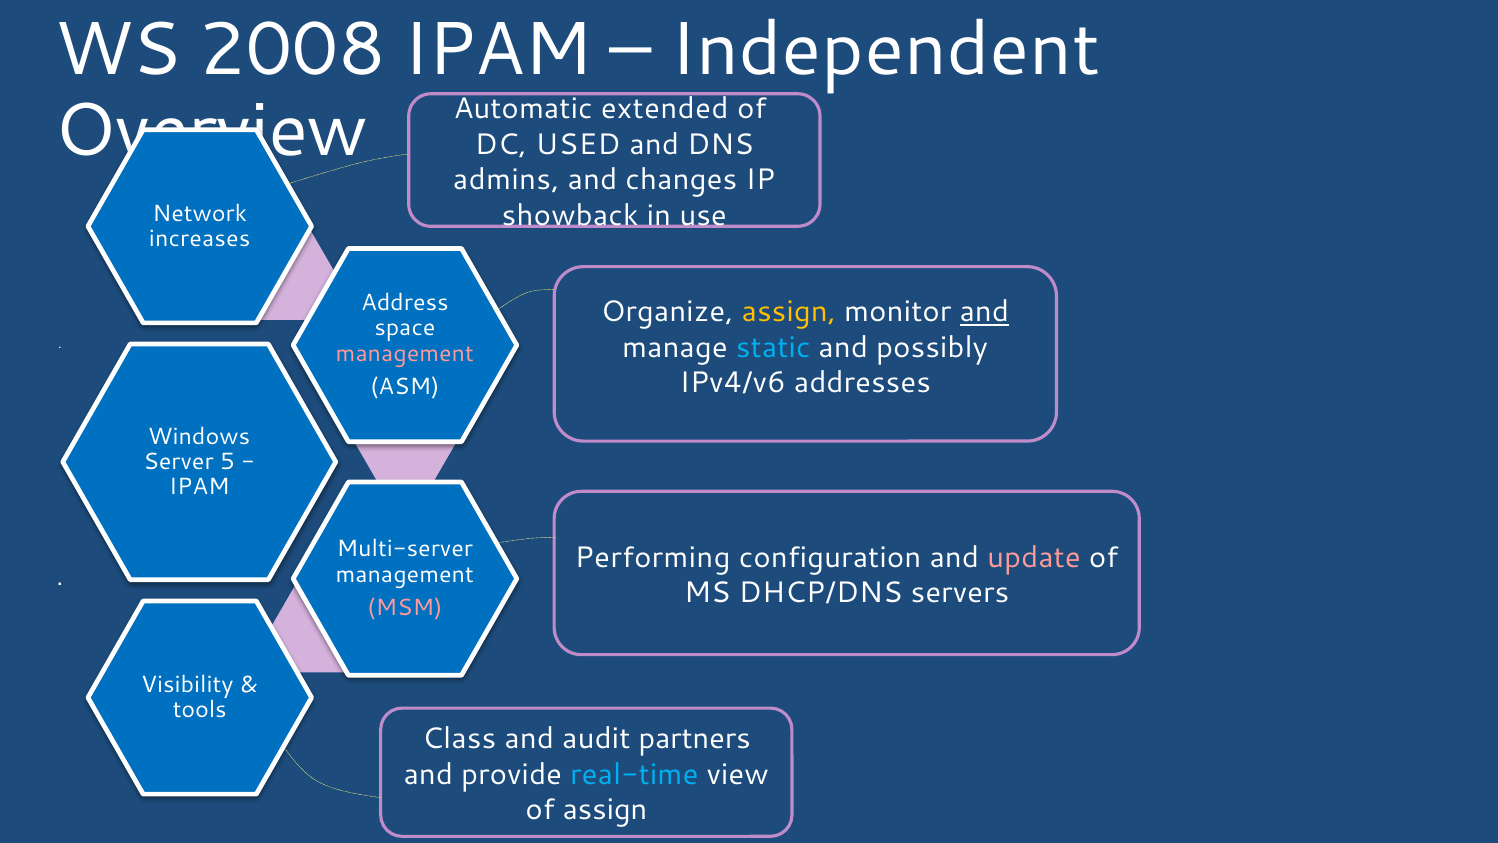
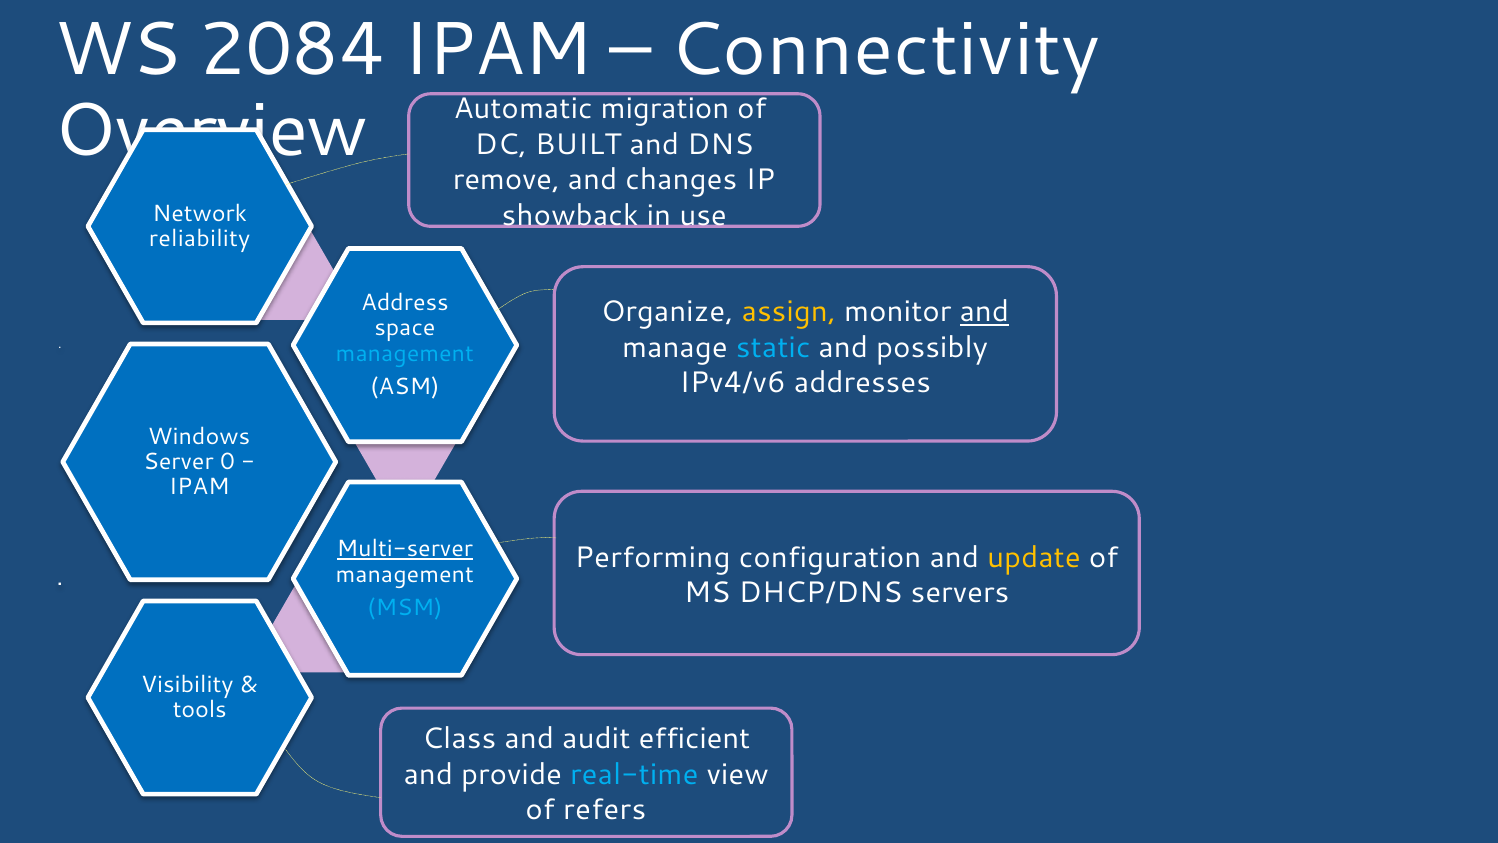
2008: 2008 -> 2084 (292, 49)
Independent: Independent -> Connectivity (885, 49)
extended: extended -> migration (665, 109)
USED: USED -> BUILT (578, 144)
admins: admins -> remove (506, 180)
increases: increases -> reliability (200, 239)
management colour: pink -> light blue (405, 353)
5: 5 -> 0 (228, 462)
Multi-server underline: none -> present (405, 549)
update colour: pink -> yellow (1034, 557)
MSM colour: pink -> light blue (405, 608)
partners: partners -> efficient (695, 739)
of assign: assign -> refers (605, 810)
